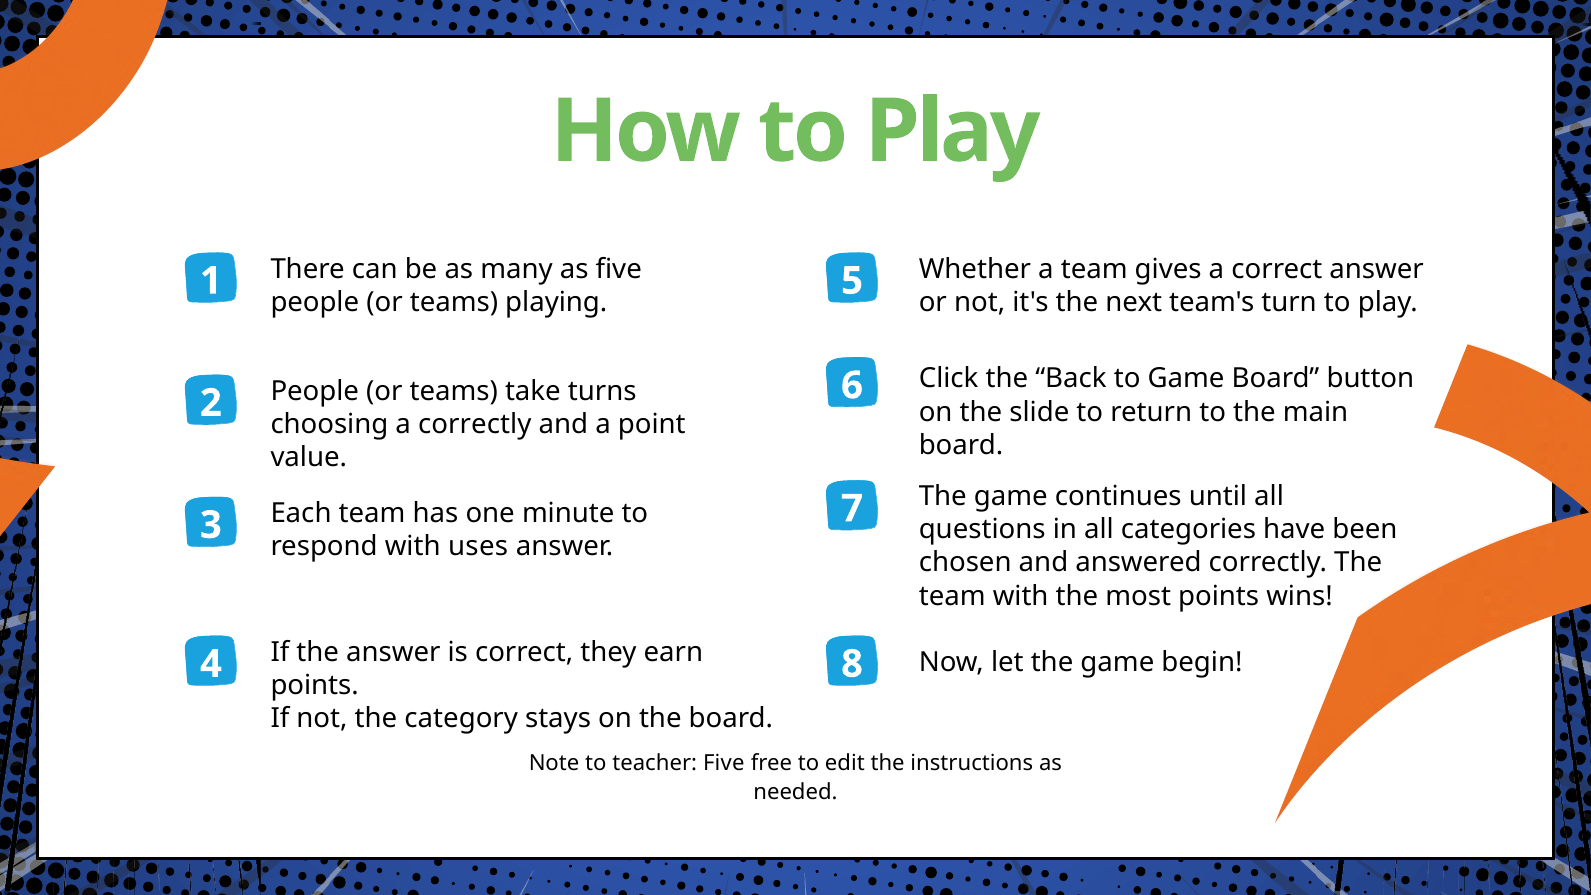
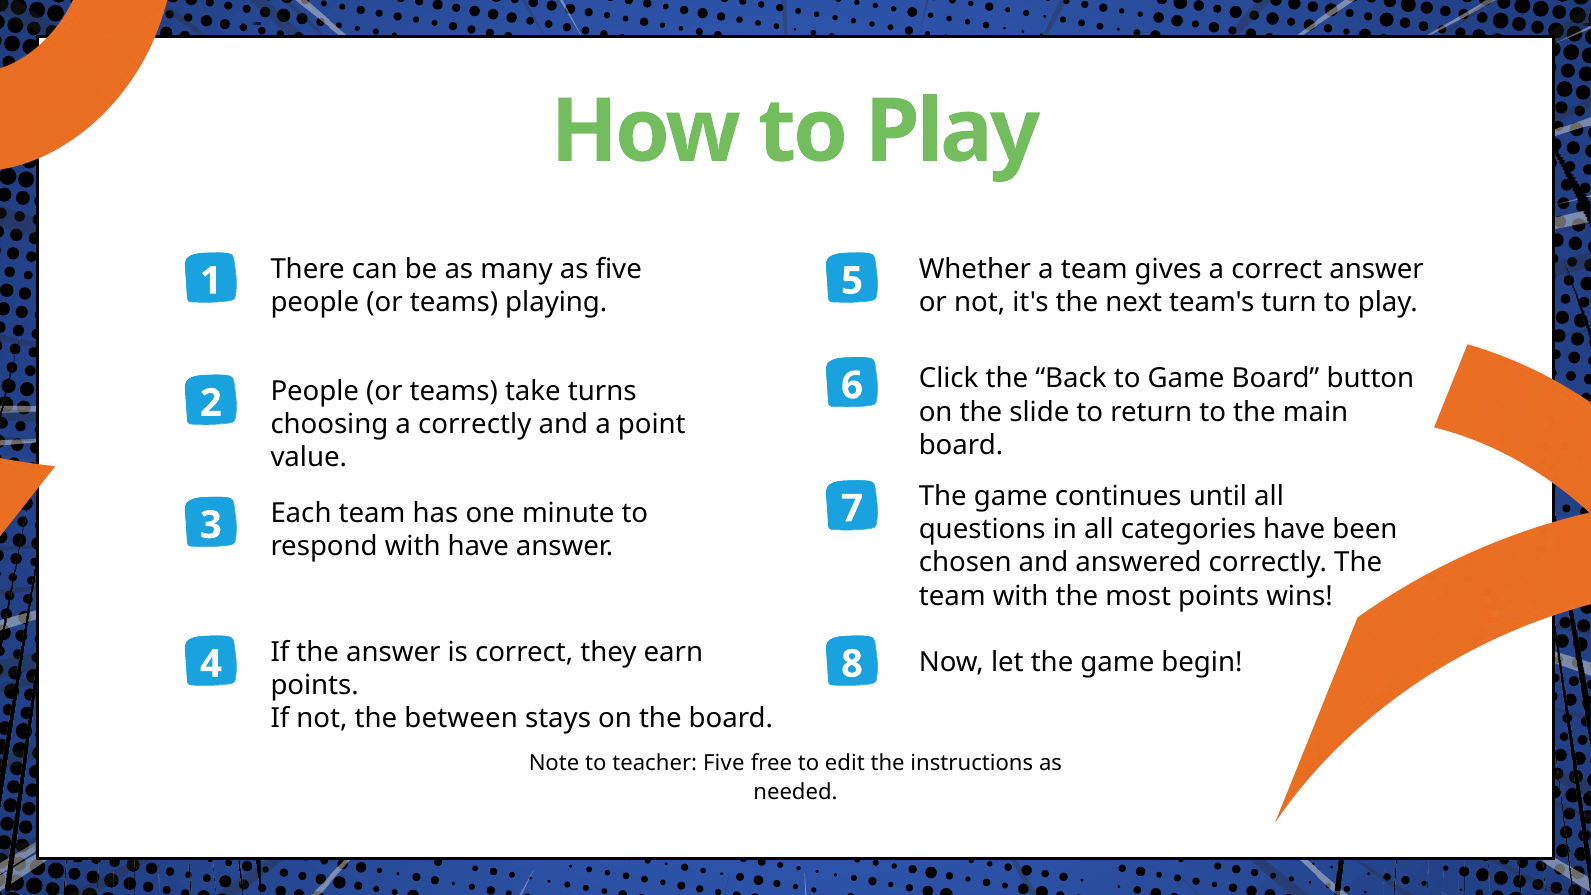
with uses: uses -> have (478, 546)
category: category -> between (461, 718)
